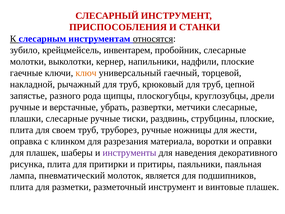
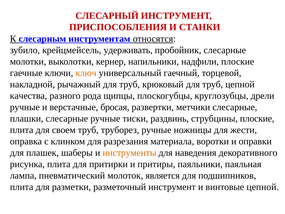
инвентарем: инвентарем -> удерживать (128, 50)
запястье: запястье -> качества (29, 96)
убрать: убрать -> бросая (115, 107)
инструменты colour: purple -> orange (129, 153)
винтовые плашек: плашек -> цепной (263, 187)
